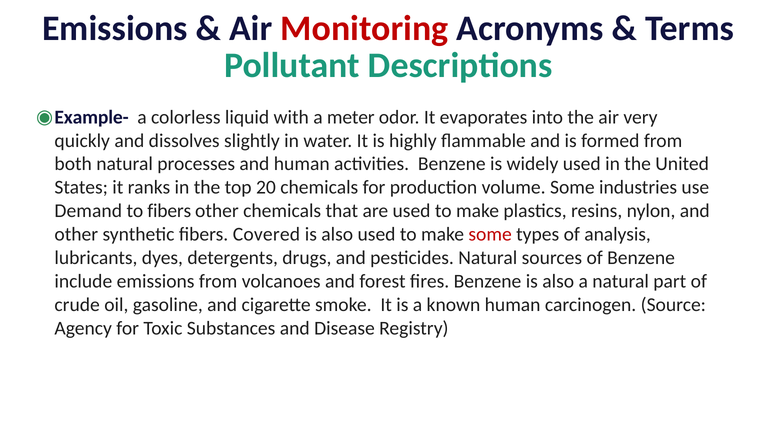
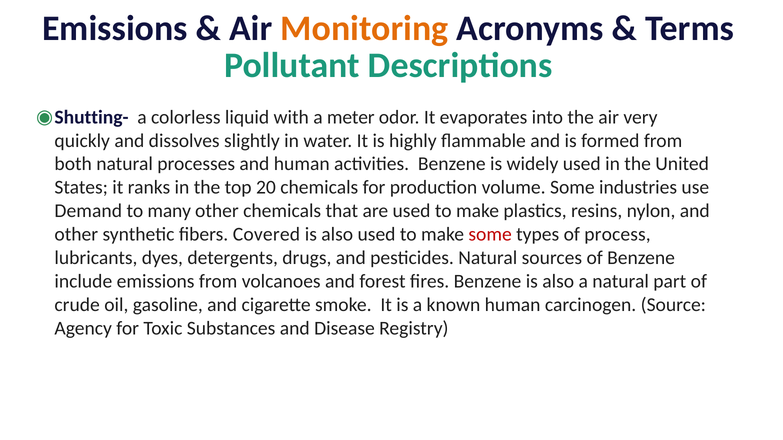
Monitoring colour: red -> orange (364, 29)
Example-: Example- -> Shutting- (92, 117)
to fibers: fibers -> many (169, 211)
analysis: analysis -> process (617, 235)
